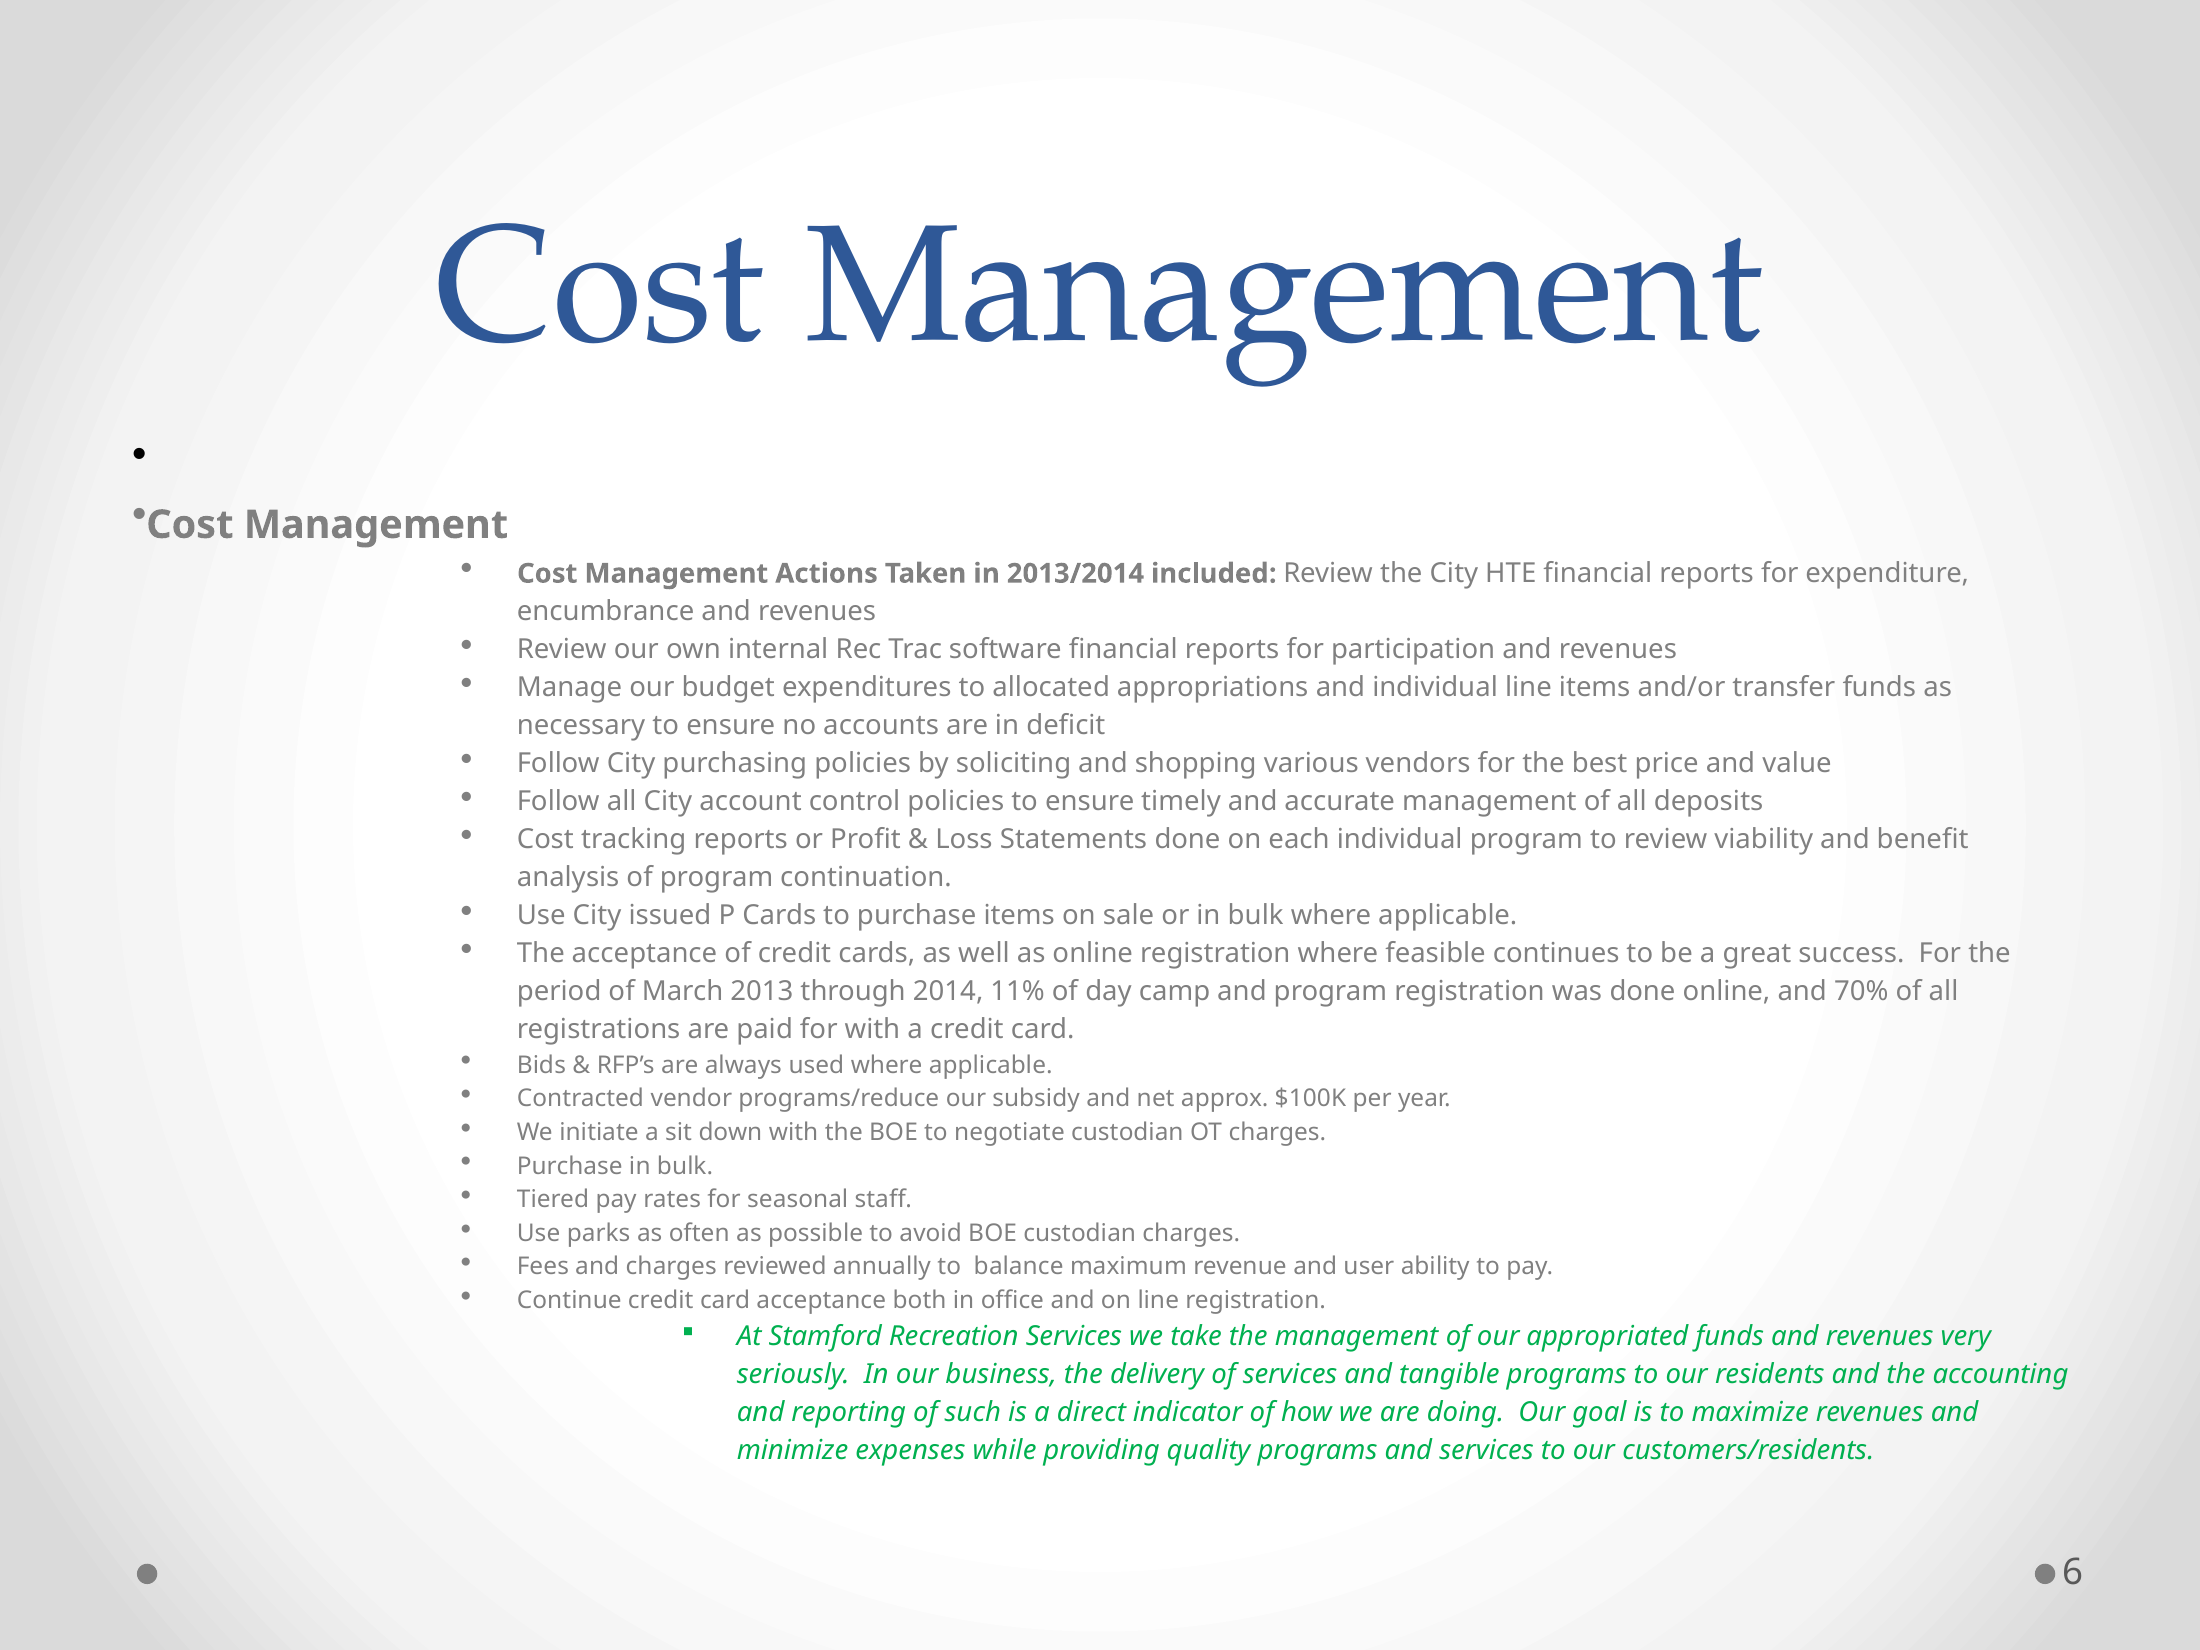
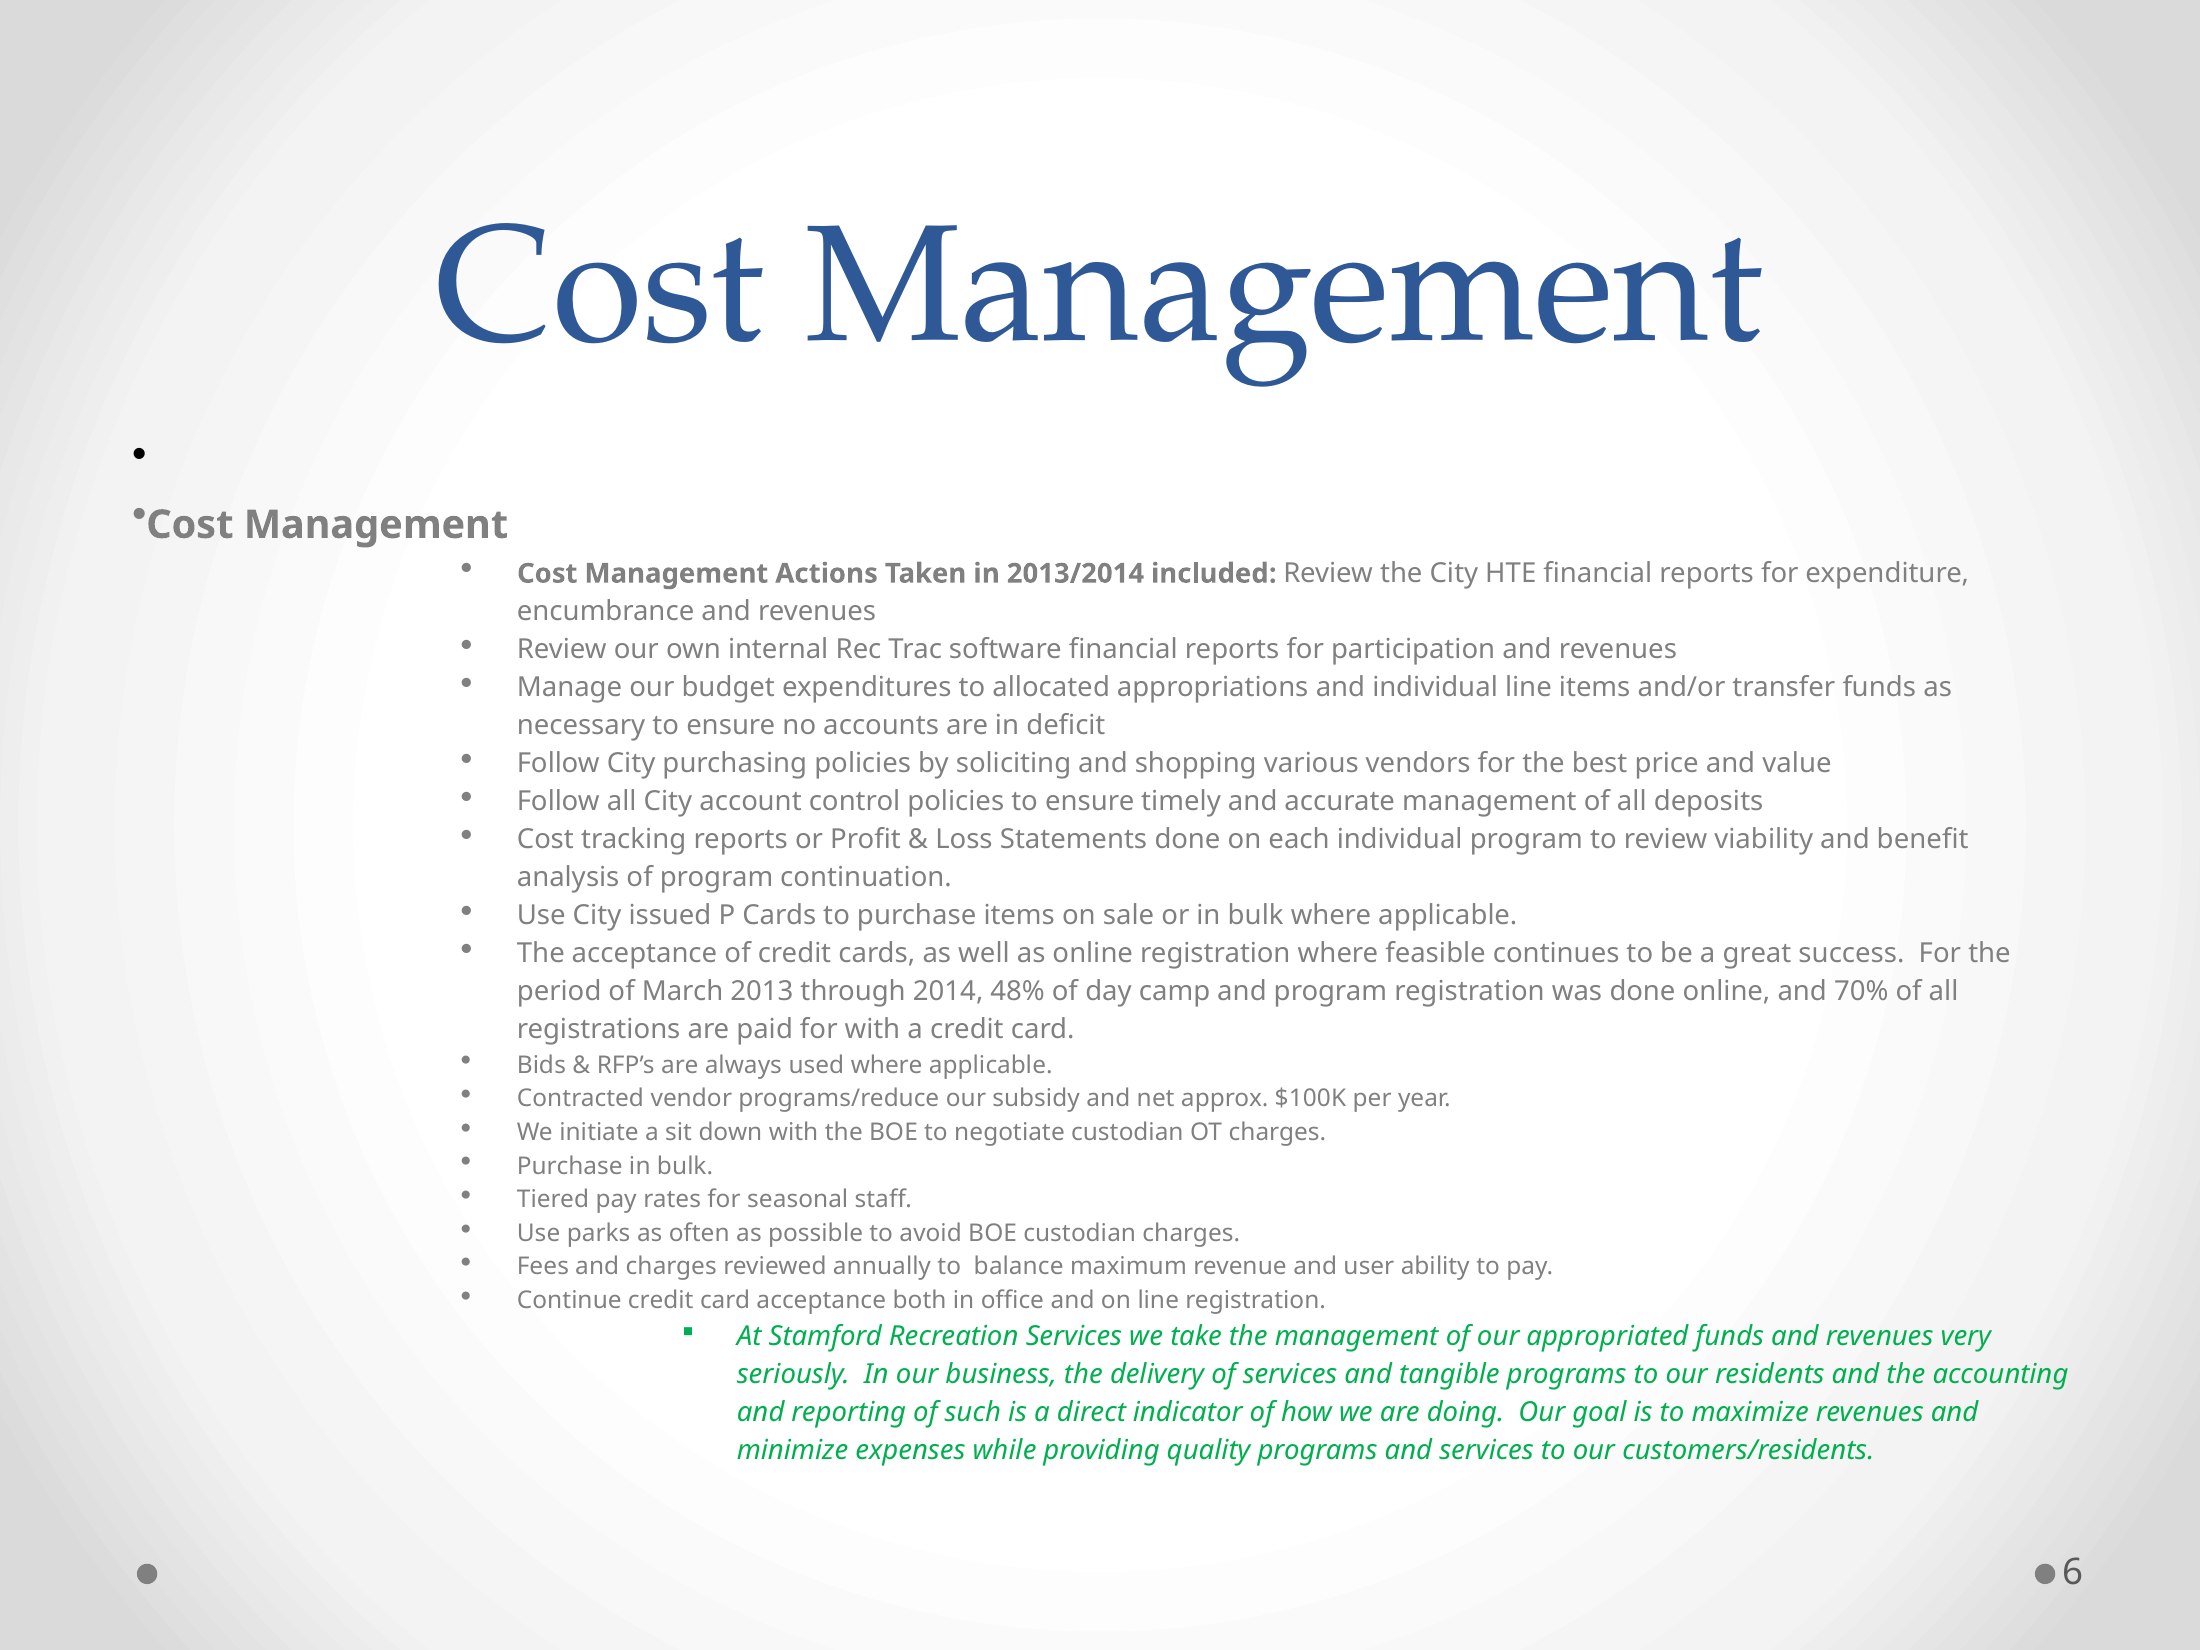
11%: 11% -> 48% (1018, 992)
